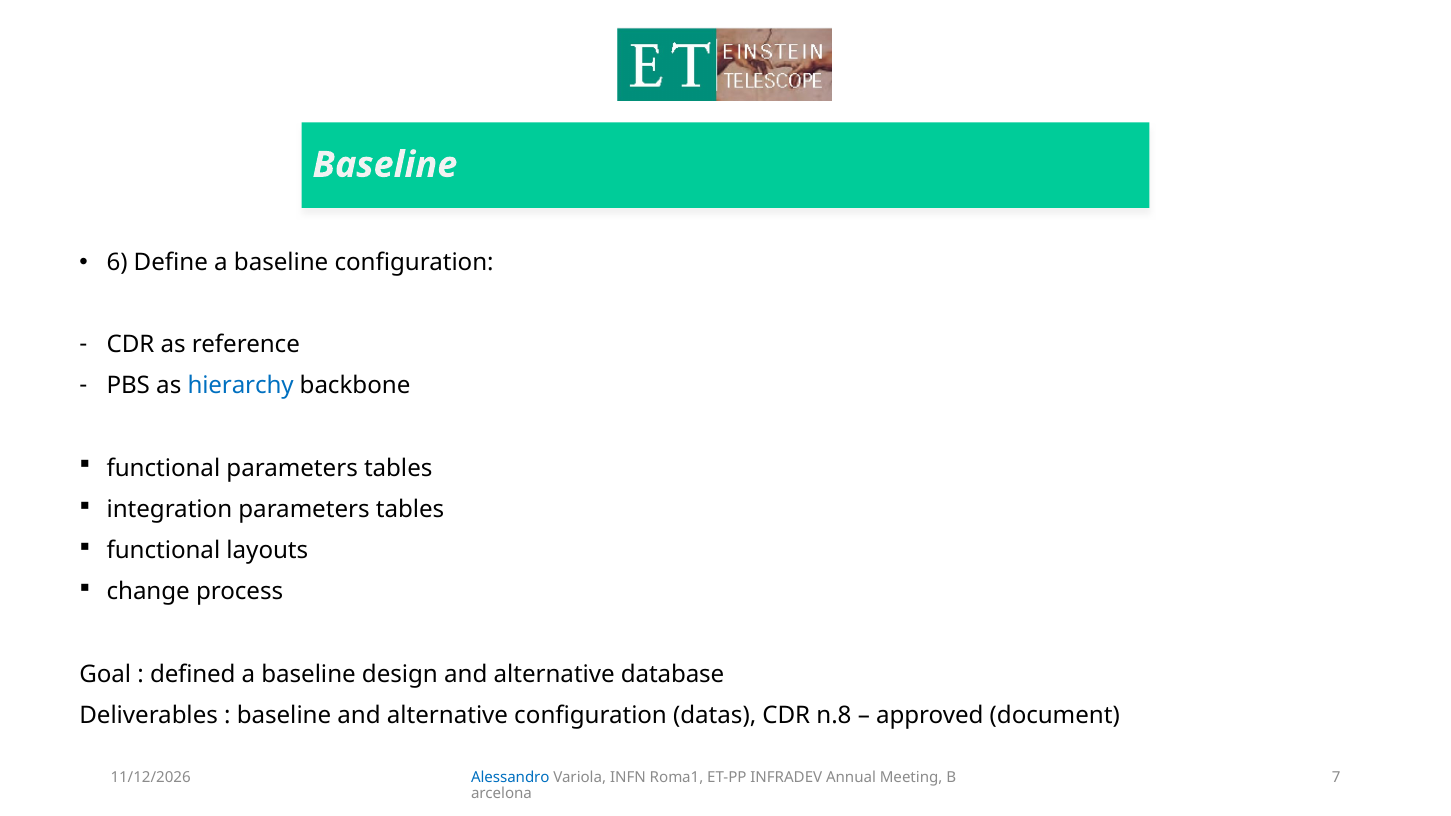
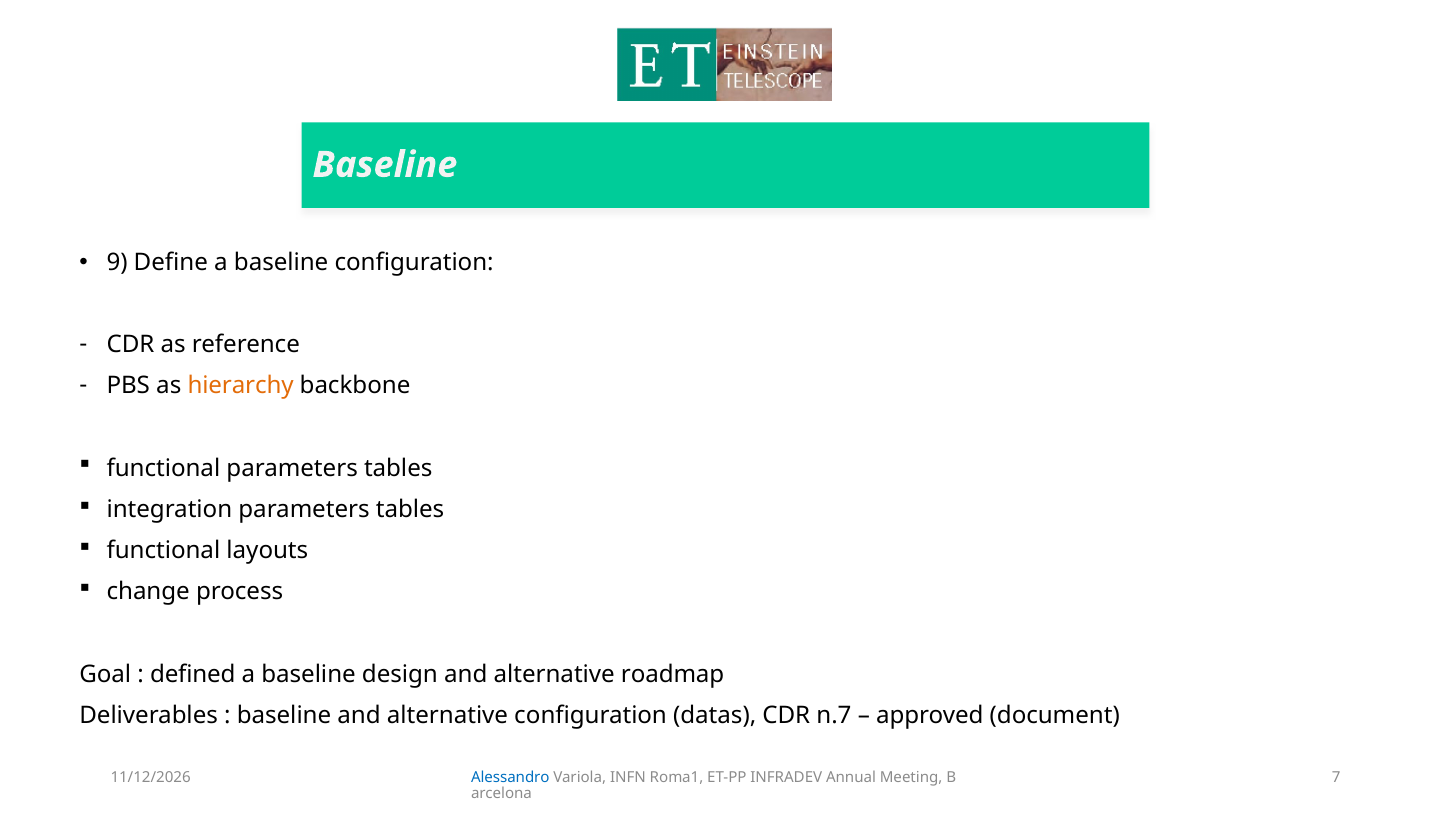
6: 6 -> 9 (117, 262)
hierarchy colour: blue -> orange (241, 386)
database: database -> roadmap (673, 675)
n.8: n.8 -> n.7 (834, 716)
